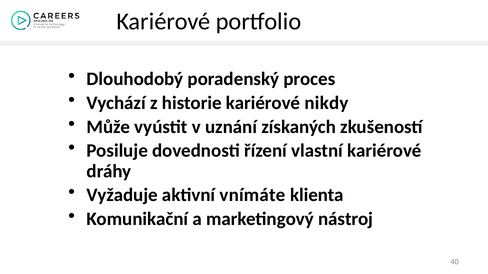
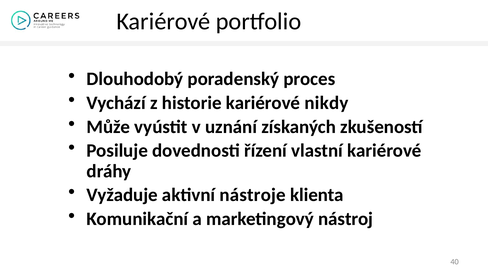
vnímáte: vnímáte -> nástroje (253, 195)
